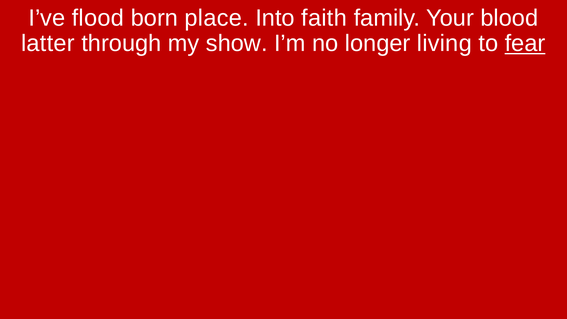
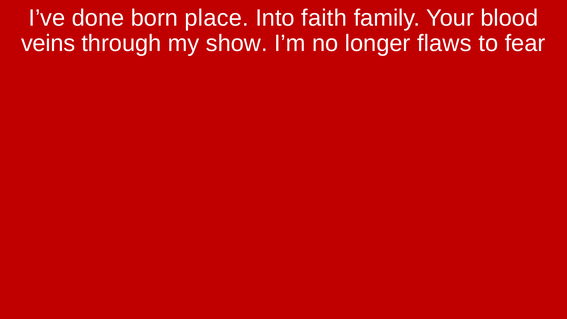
flood: flood -> done (98, 18)
latter: latter -> veins (48, 44)
living: living -> flaws (444, 44)
fear underline: present -> none (525, 44)
